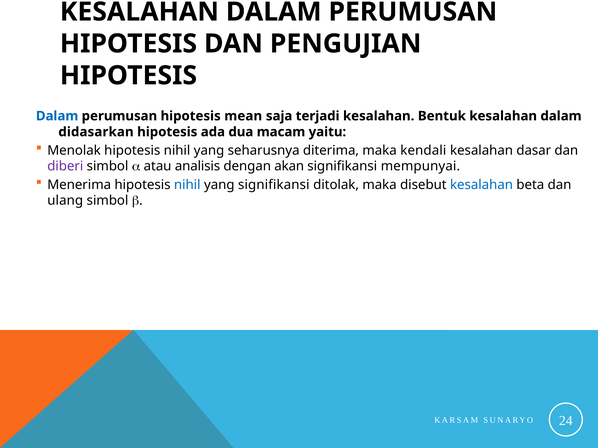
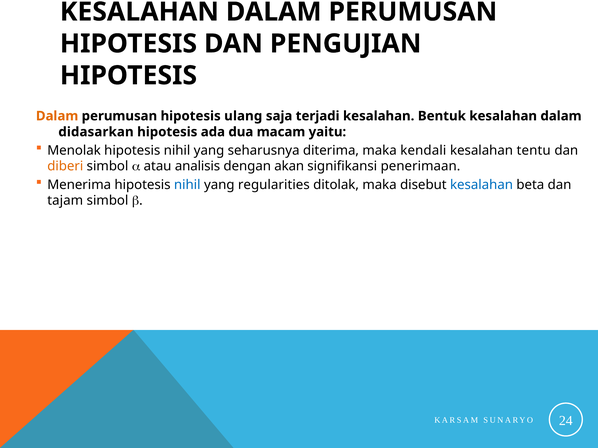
Dalam colour: blue -> orange (57, 116)
mean: mean -> ulang (243, 116)
dasar: dasar -> tentu (534, 150)
diberi colour: purple -> orange (65, 166)
mempunyai: mempunyai -> penerimaan (420, 166)
yang signifikansi: signifikansi -> regularities (274, 185)
ulang: ulang -> tajam (65, 201)
